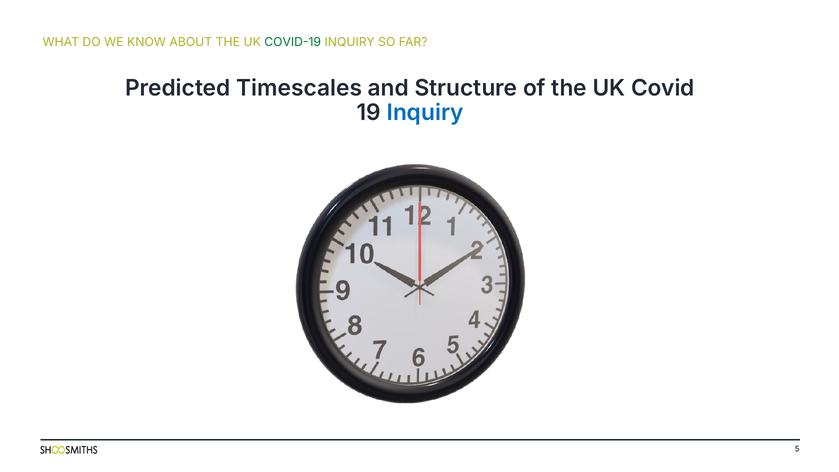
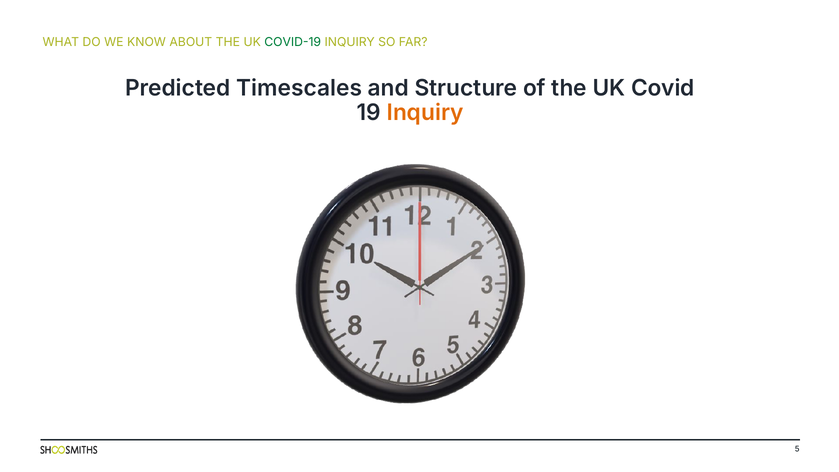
Inquiry colour: blue -> orange (425, 113)
